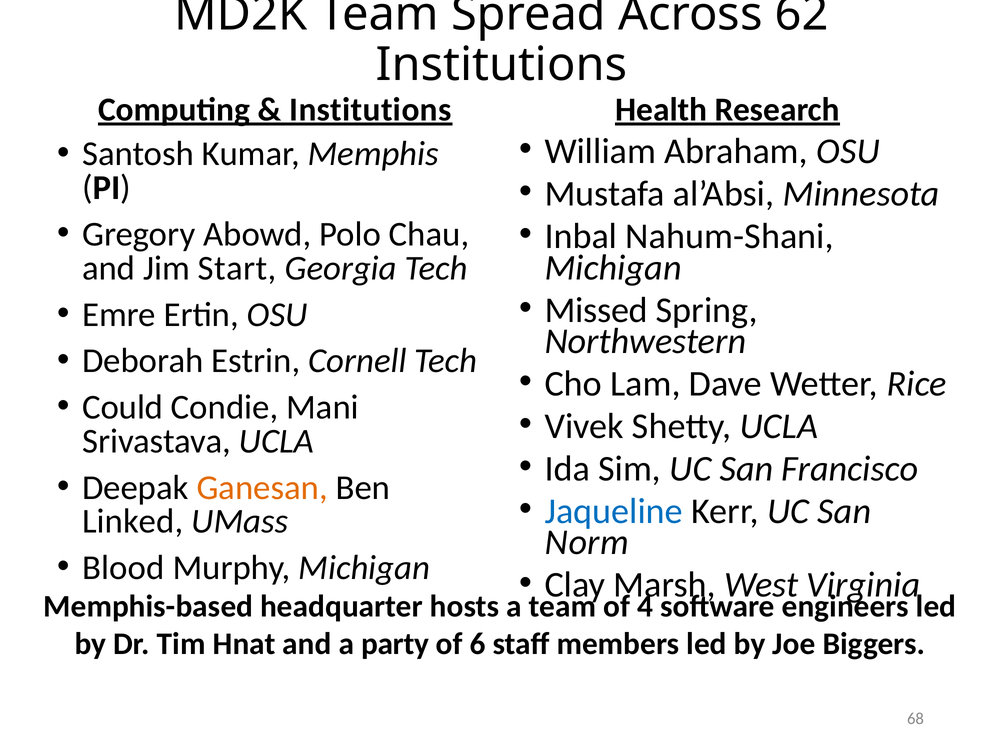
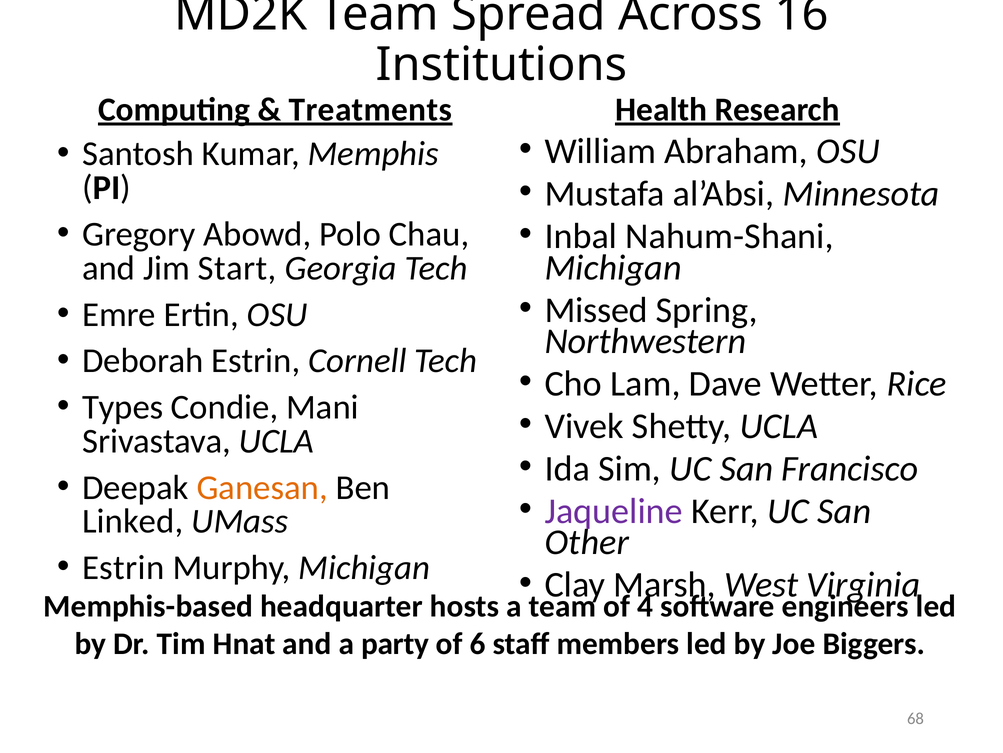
62: 62 -> 16 (802, 14)
Institutions: Institutions -> Treatments (370, 110)
Could: Could -> Types (123, 407)
Jaqueline colour: blue -> purple (614, 511)
Norm: Norm -> Other (587, 542)
Blood: Blood -> Estrin (123, 567)
